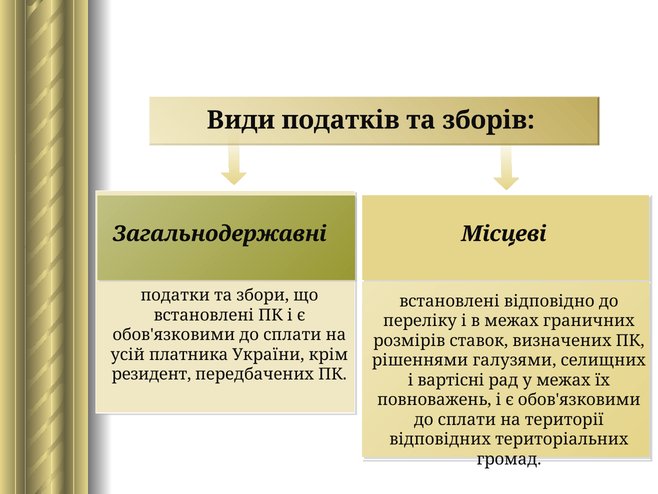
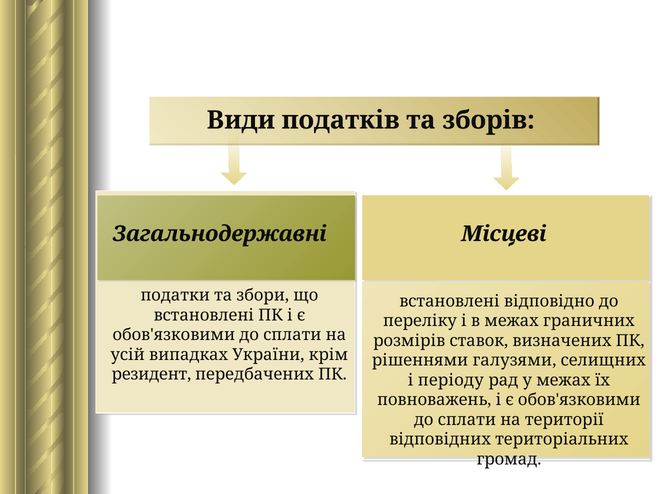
платника: платника -> випадках (189, 354)
вартісні: вартісні -> періоду (451, 380)
